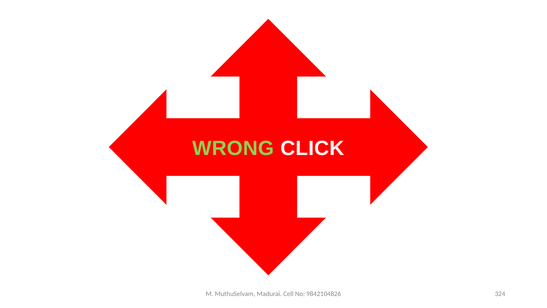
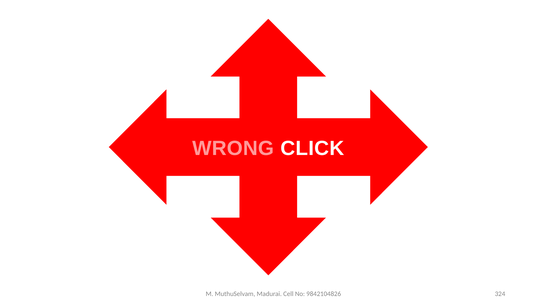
WRONG colour: light green -> pink (233, 148)
